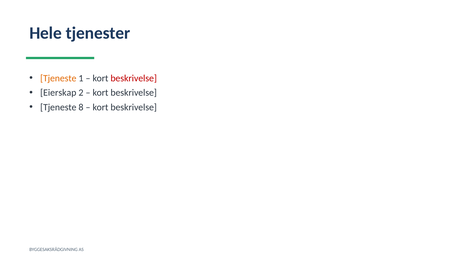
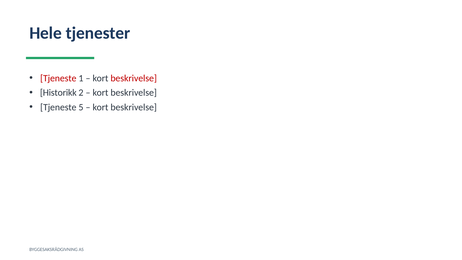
Tjeneste colour: orange -> red (58, 78)
Eierskap: Eierskap -> Historikk (58, 93)
8: 8 -> 5 (81, 107)
